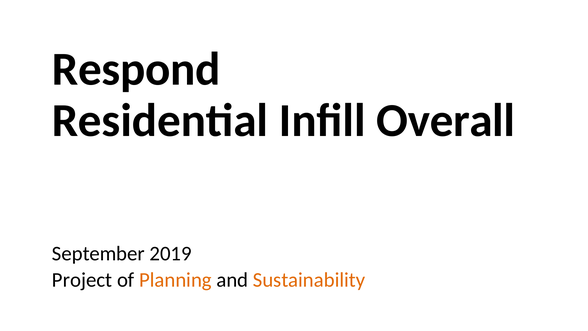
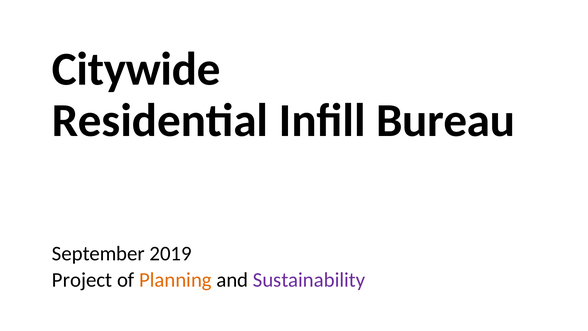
Respond: Respond -> Citywide (136, 69)
Overall: Overall -> Bureau (446, 121)
Sustainability colour: orange -> purple (309, 280)
